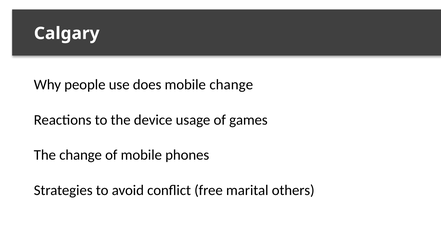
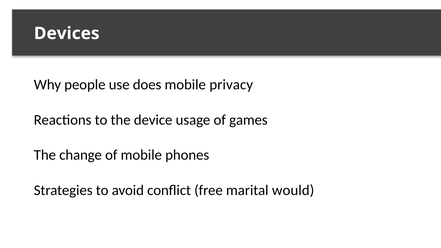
Calgary: Calgary -> Devices (67, 33)
mobile change: change -> privacy (231, 85)
others: others -> would (293, 190)
